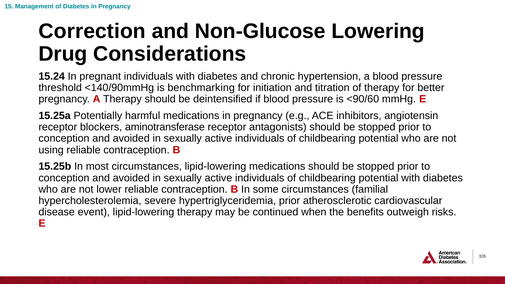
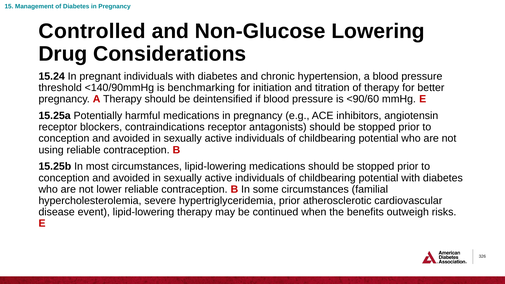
Correction: Correction -> Controlled (92, 31)
aminotransferase: aminotransferase -> contraindications (165, 127)
